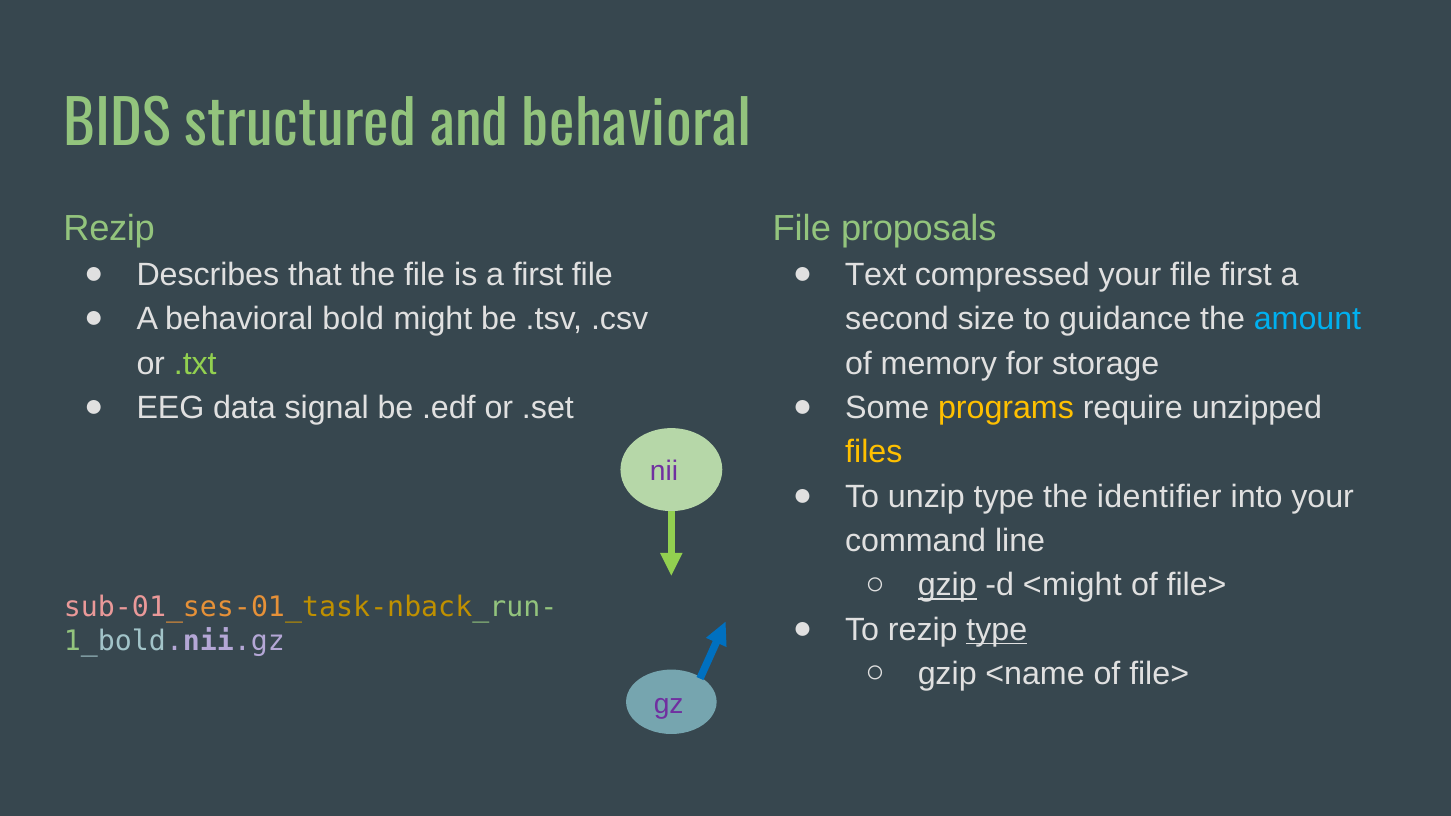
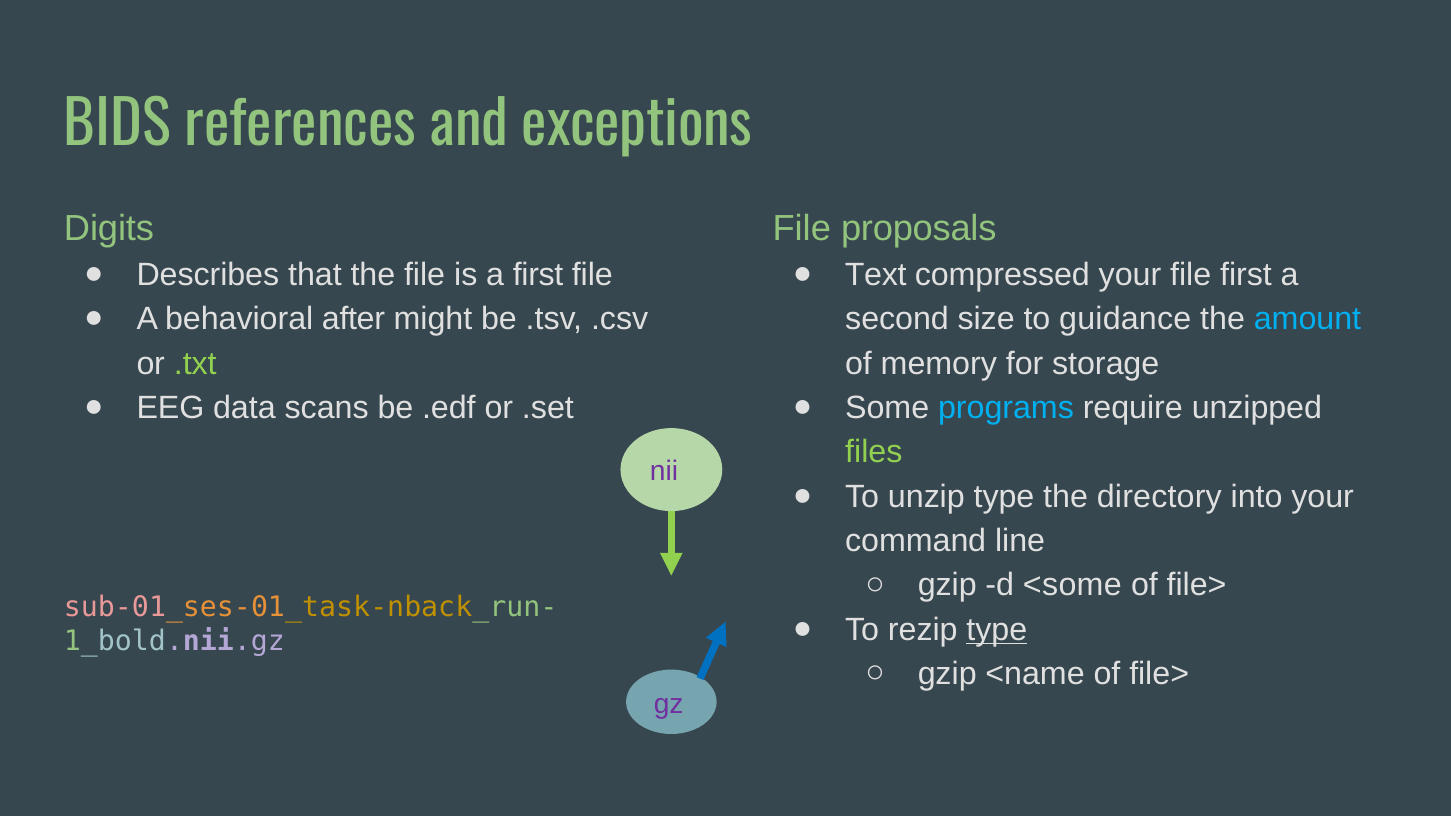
structured: structured -> references (301, 126)
and behavioral: behavioral -> exceptions (637, 126)
Rezip: Rezip -> Digits (109, 228)
bold: bold -> after (354, 319)
signal: signal -> scans (327, 408)
programs colour: yellow -> light blue (1006, 408)
files colour: yellow -> light green (874, 452)
identifier: identifier -> directory (1159, 497)
gzip underline: present -> none (947, 585)
<might: <might -> <some (1072, 585)
